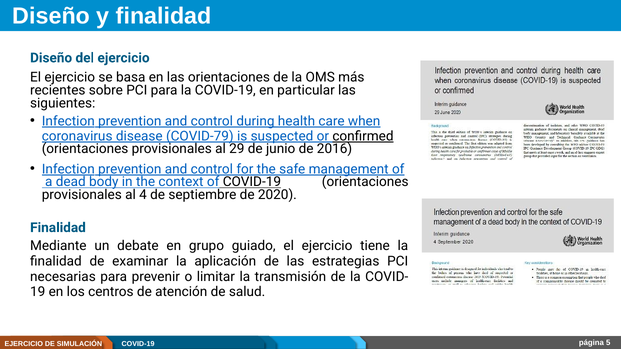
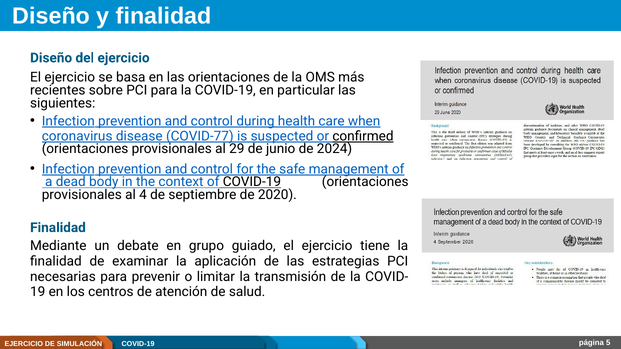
COVID-79: COVID-79 -> COVID-77 (200, 136)
2016: 2016 -> 2024 (335, 149)
